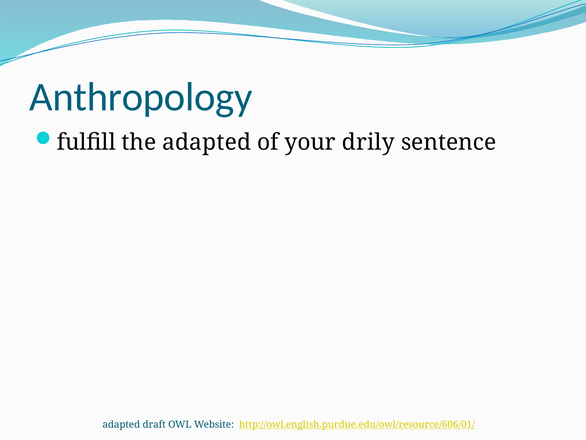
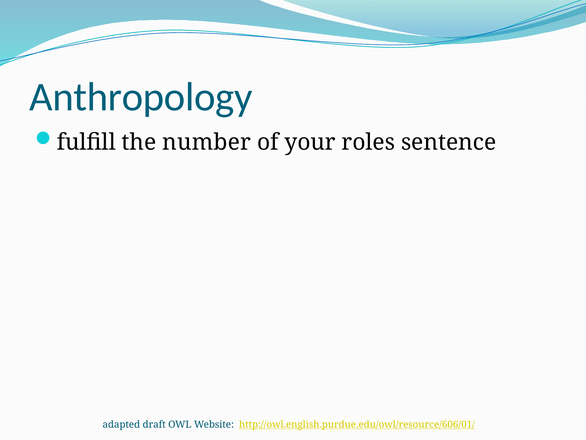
the adapted: adapted -> number (207, 142)
drily: drily -> roles (368, 142)
